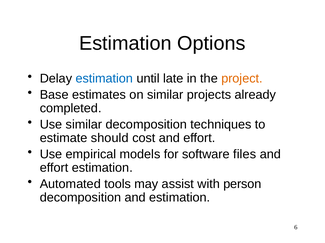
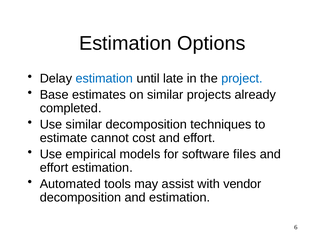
project colour: orange -> blue (242, 79)
should: should -> cannot (110, 138)
person: person -> vendor (242, 184)
